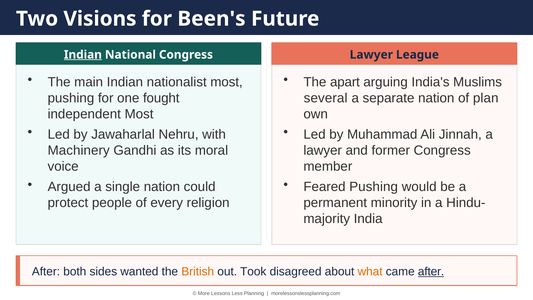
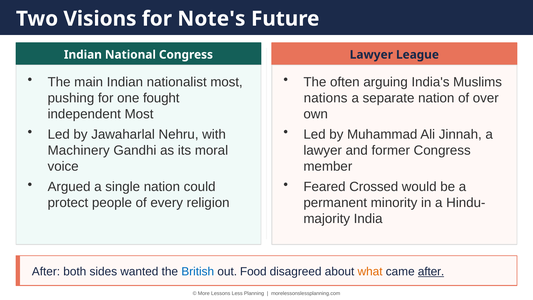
Been's: Been's -> Note's (211, 19)
Indian underline: present -> none (83, 55)
apart: apart -> often (345, 82)
several: several -> nations (326, 98)
plan: plan -> over (486, 98)
Feared Pushing: Pushing -> Crossed (374, 187)
British colour: orange -> blue (198, 271)
Took: Took -> Food (253, 271)
